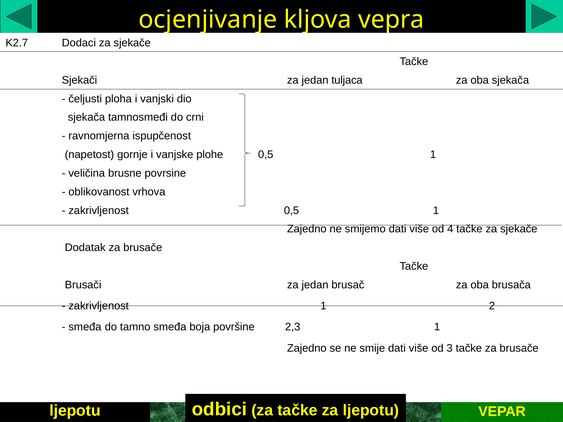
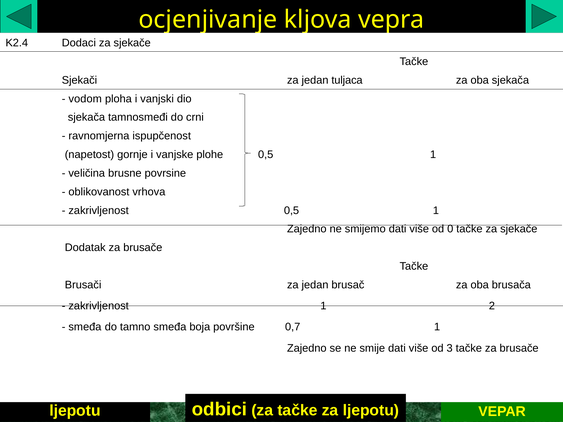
K2.7: K2.7 -> K2.4 (17, 43)
čeljusti: čeljusti -> vodom (85, 99)
4: 4 -> 0 (450, 229)
2,3: 2,3 -> 0,7 (293, 327)
